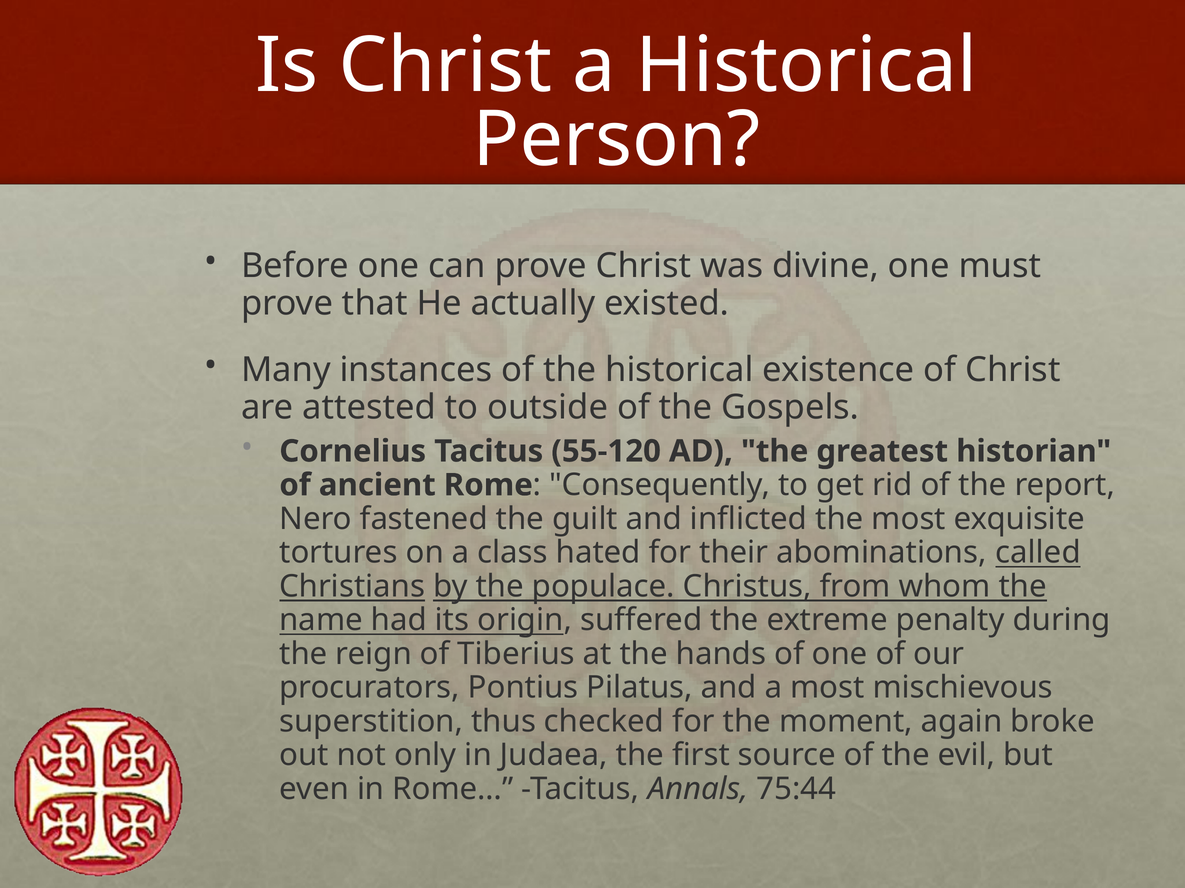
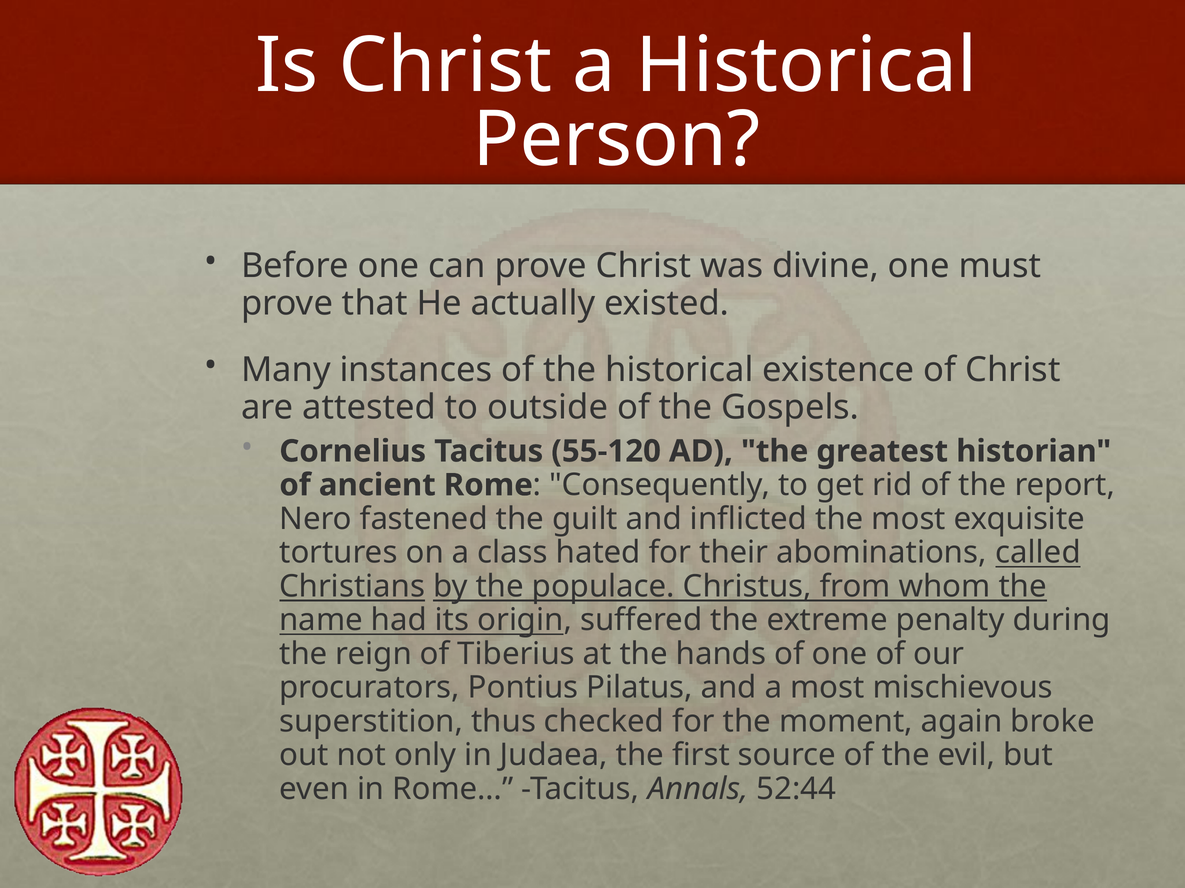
75:44: 75:44 -> 52:44 (796, 789)
